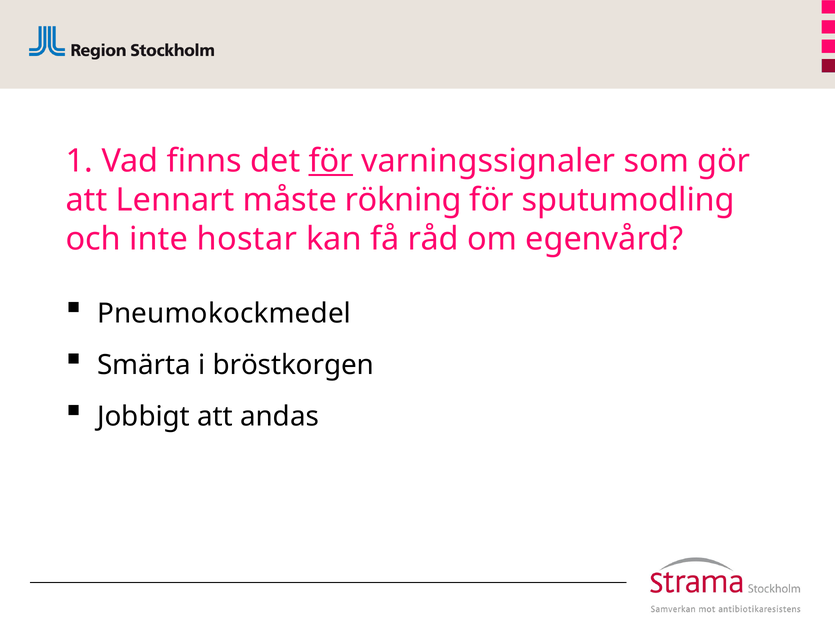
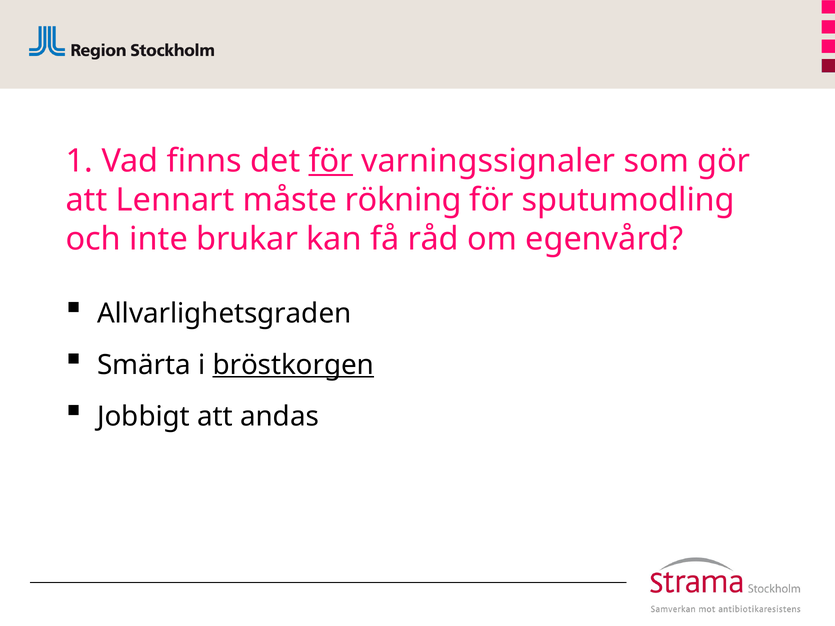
hostar: hostar -> brukar (247, 239)
Pneumokockmedel: Pneumokockmedel -> Allvarlighetsgraden (224, 314)
bröstkorgen underline: none -> present (293, 365)
